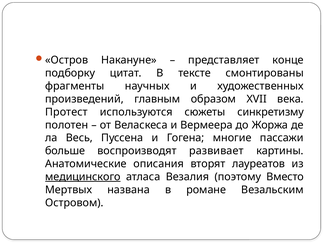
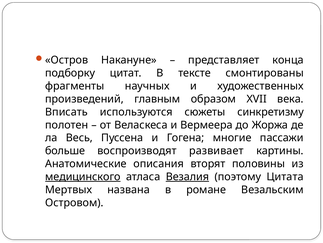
конце: конце -> конца (288, 60)
Протест: Протест -> Вписать (66, 112)
лауреатов: лауреатов -> половины (259, 163)
Везалия underline: none -> present (187, 176)
Вместо: Вместо -> Цитата (285, 176)
